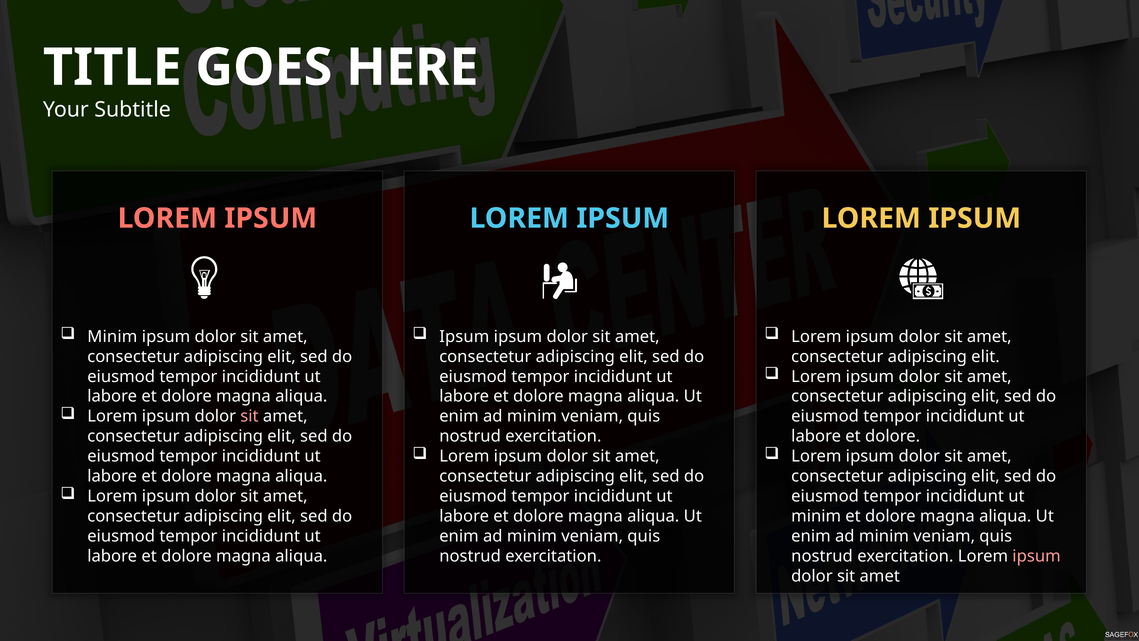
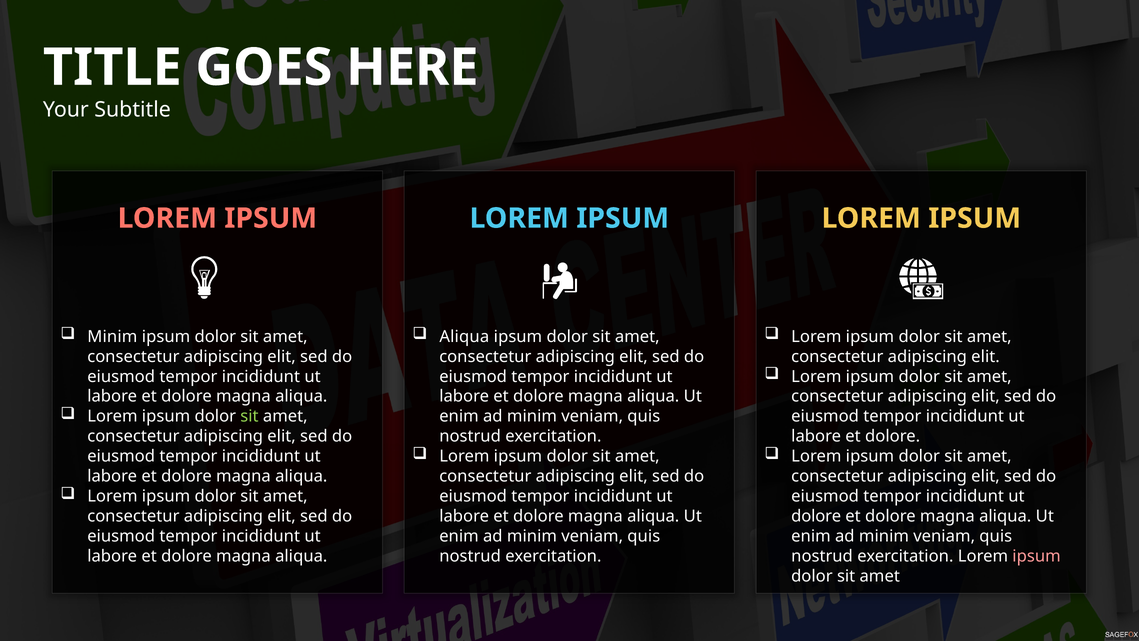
Ipsum: Ipsum -> Aliqua (464, 336)
sit colour: pink -> light green (249, 416)
minim: minim -> dolore (816, 516)
